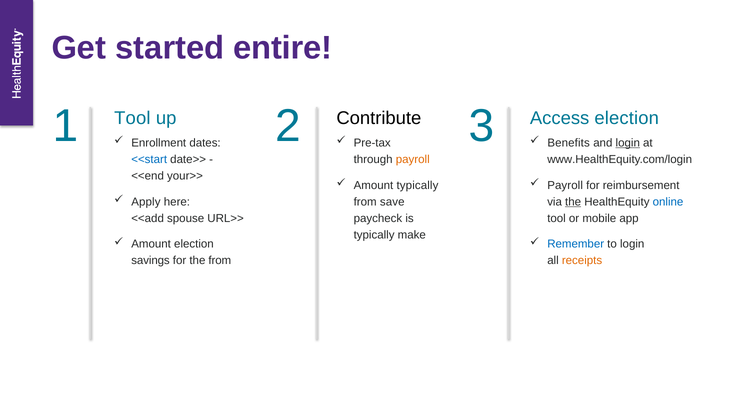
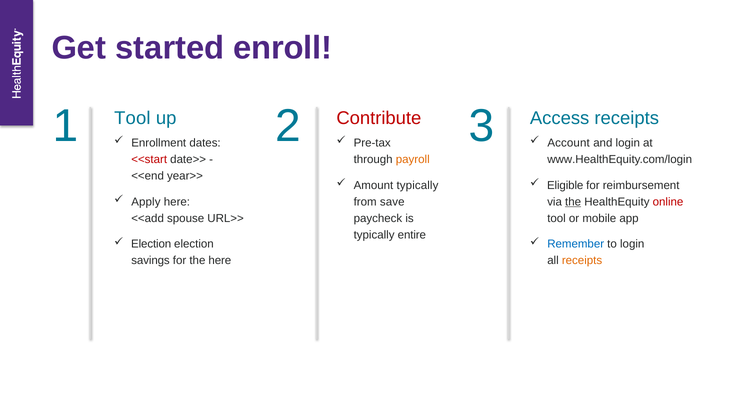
entire: entire -> enroll (283, 48)
Contribute colour: black -> red (379, 118)
Access election: election -> receipts (627, 118)
Benefits: Benefits -> Account (569, 143)
login underline: present -> none (628, 143)
<<start colour: blue -> red (149, 160)
your>>: your>> -> year>> (185, 176)
Payroll: Payroll -> Eligible (565, 186)
online colour: blue -> red (668, 202)
make: make -> entire (412, 235)
Amount: Amount -> Election (151, 244)
the from: from -> here (220, 261)
